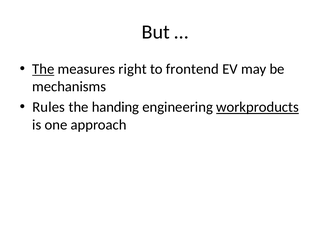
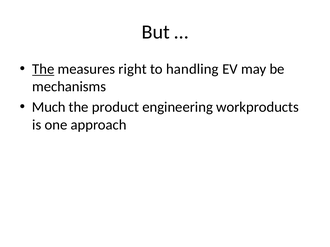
frontend: frontend -> handling (192, 69)
Rules: Rules -> Much (49, 107)
handing: handing -> product (115, 107)
workproducts underline: present -> none (257, 107)
